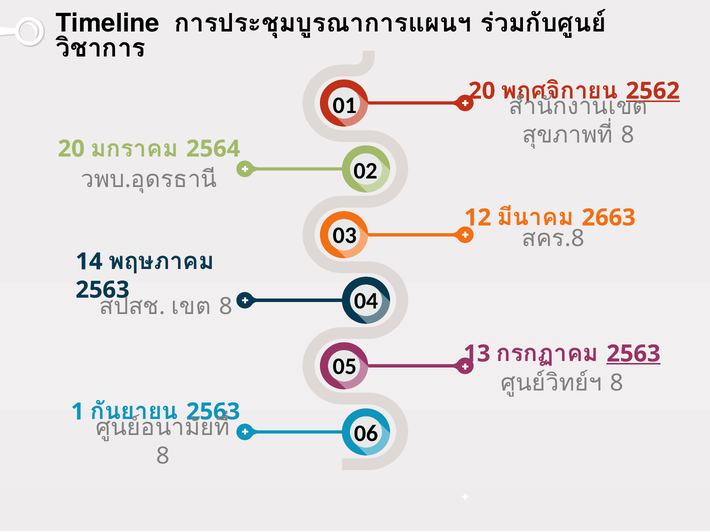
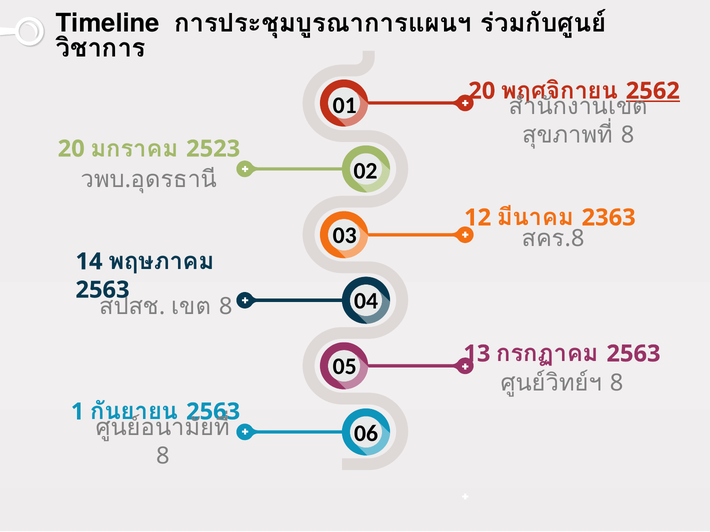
2564: 2564 -> 2523 (213, 149)
2663: 2663 -> 2363 (609, 218)
2563 underline: present -> none (633, 354)
